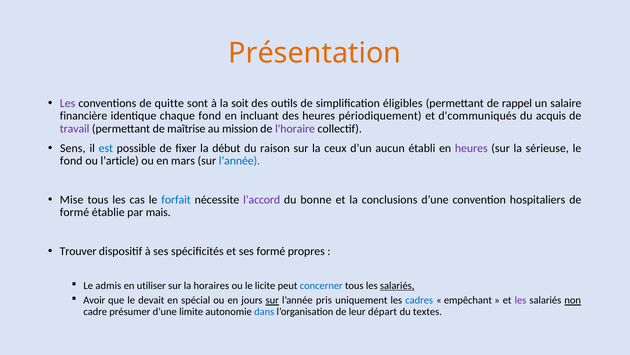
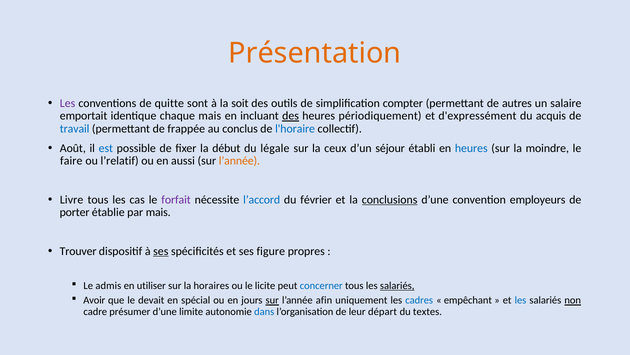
éligibles: éligibles -> compter (403, 103)
rappel: rappel -> autres (517, 103)
financière: financière -> emportait (84, 116)
chaque fond: fond -> mais (210, 116)
des underline: none -> present (291, 116)
d'communiqués: d'communiqués -> d'expressément (477, 116)
travail colour: purple -> blue (75, 129)
maîtrise: maîtrise -> frappée (186, 129)
mission: mission -> conclus (240, 129)
l'horaire colour: purple -> blue (295, 129)
Sens: Sens -> Août (73, 148)
raison: raison -> légale (275, 148)
aucun: aucun -> séjour (390, 148)
heures colour: purple -> blue (471, 148)
sérieuse: sérieuse -> moindre (547, 148)
fond: fond -> faire (71, 161)
l’article: l’article -> l’relatif (120, 161)
mars: mars -> aussi (183, 161)
l’année colour: blue -> orange (239, 161)
Mise: Mise -> Livre (72, 199)
forfait colour: blue -> purple (176, 199)
l’accord colour: purple -> blue (262, 199)
bonne: bonne -> février (316, 199)
conclusions underline: none -> present (390, 199)
hospitaliers: hospitaliers -> employeurs (538, 199)
formé: formé -> porter (75, 212)
ses underline: none -> present (161, 251)
ses formé: formé -> figure (271, 251)
pris: pris -> afin (324, 300)
les colour: purple -> blue (520, 300)
